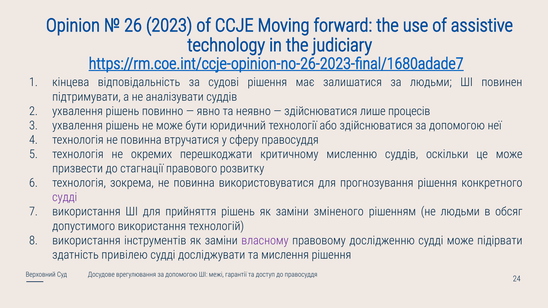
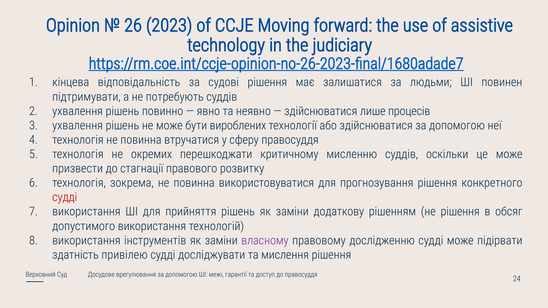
аналізувати: аналізувати -> потребують (175, 97)
юридичний: юридичний -> вироблених (238, 126)
судді colour: purple -> red (65, 197)
зміненого: зміненого -> додаткову (339, 212)
не людьми: людьми -> рішення (460, 212)
